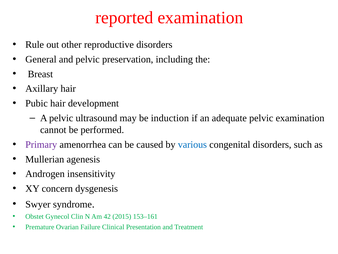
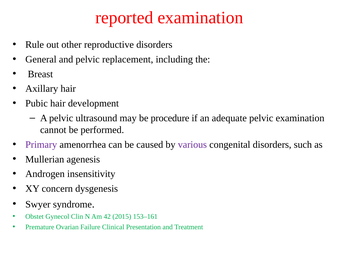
preservation: preservation -> replacement (128, 59)
induction: induction -> procedure (170, 118)
various colour: blue -> purple (192, 144)
